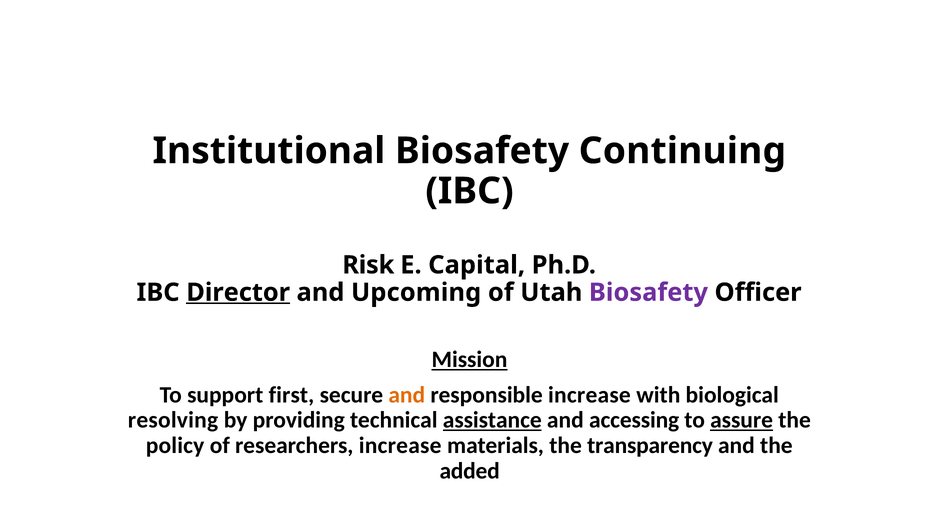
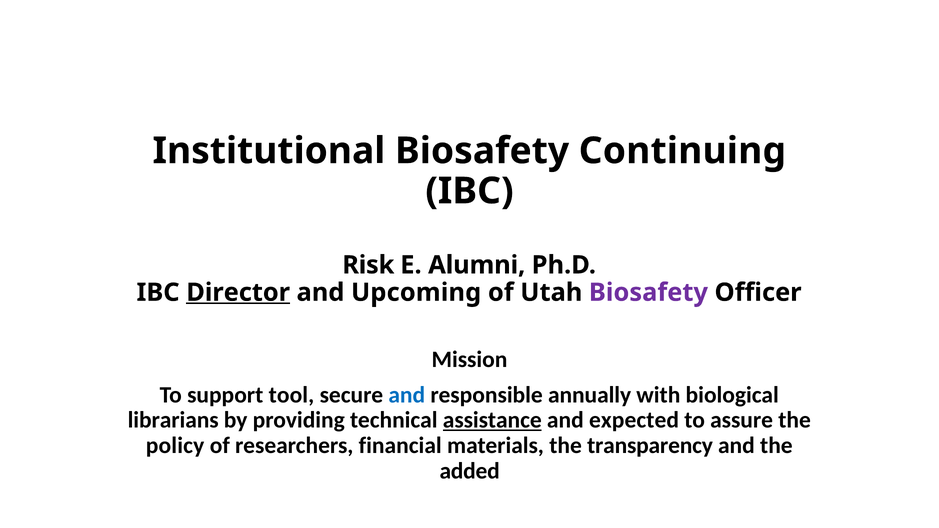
Capital: Capital -> Alumni (477, 265)
Mission underline: present -> none (469, 360)
first: first -> tool (291, 395)
and colour: orange -> blue (407, 395)
responsible increase: increase -> annually (590, 395)
resolving: resolving -> librarians (173, 420)
accessing: accessing -> expected (634, 420)
assure underline: present -> none (742, 420)
researchers increase: increase -> financial (400, 446)
